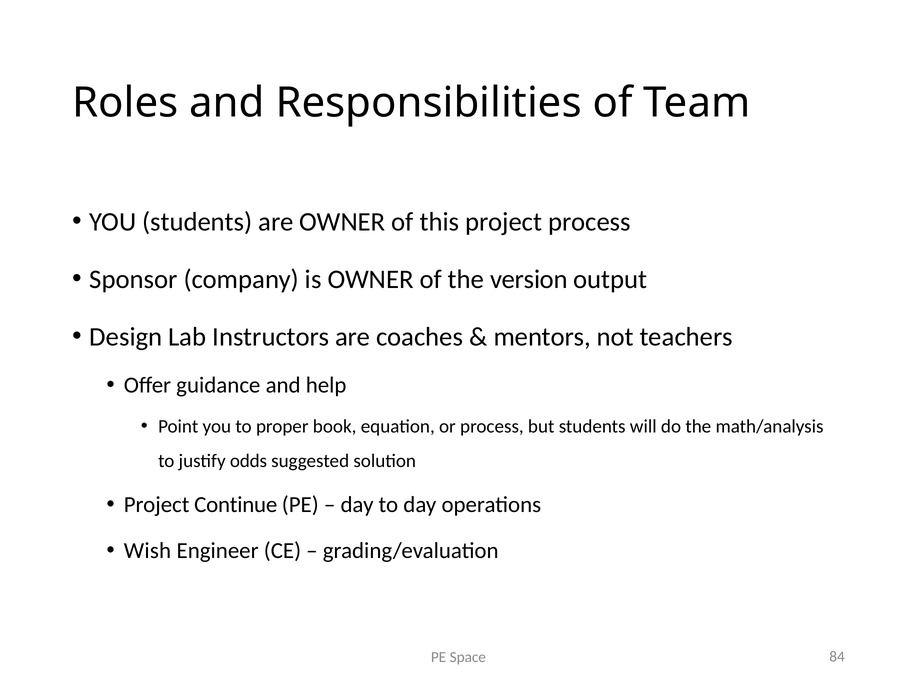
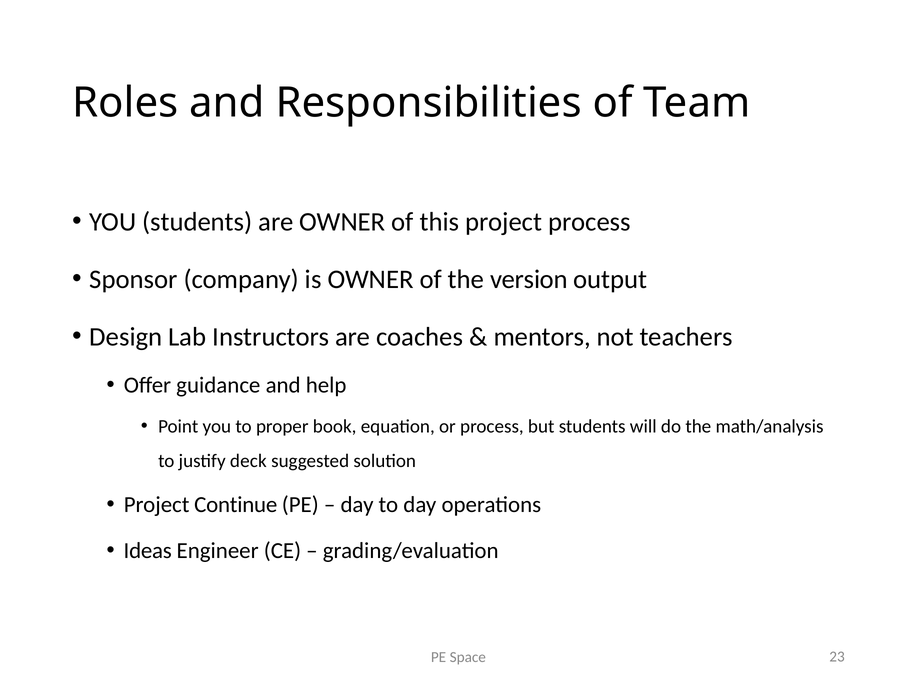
odds: odds -> deck (248, 461)
Wish: Wish -> Ideas (148, 551)
84: 84 -> 23 (837, 657)
